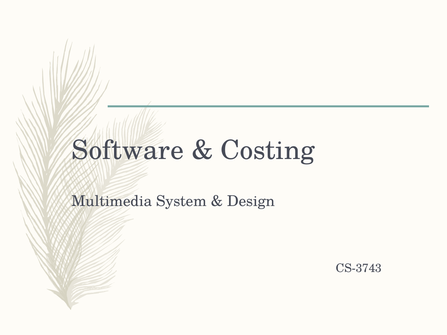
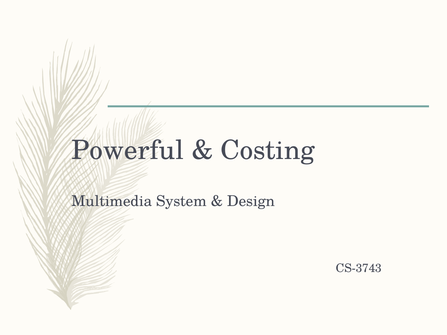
Software: Software -> Powerful (128, 150)
